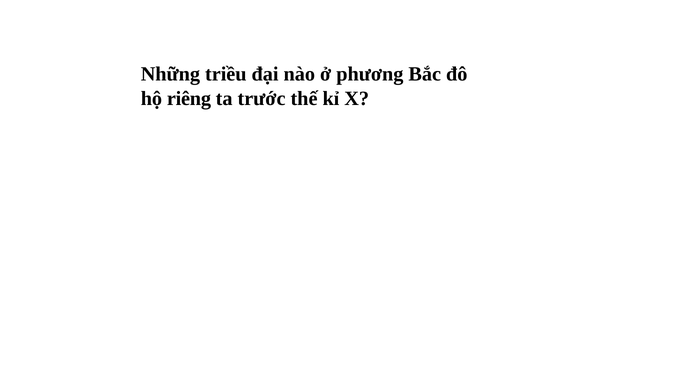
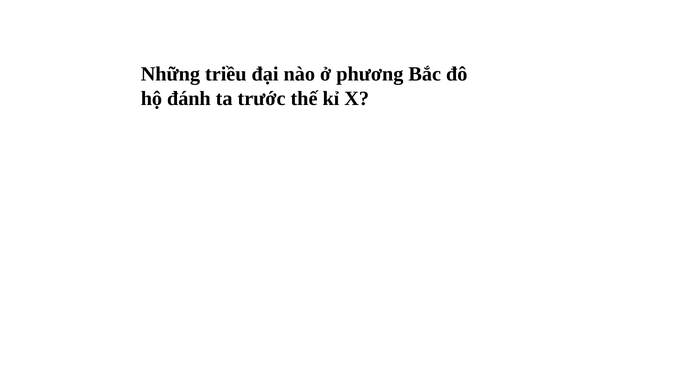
riêng: riêng -> đánh (189, 98)
